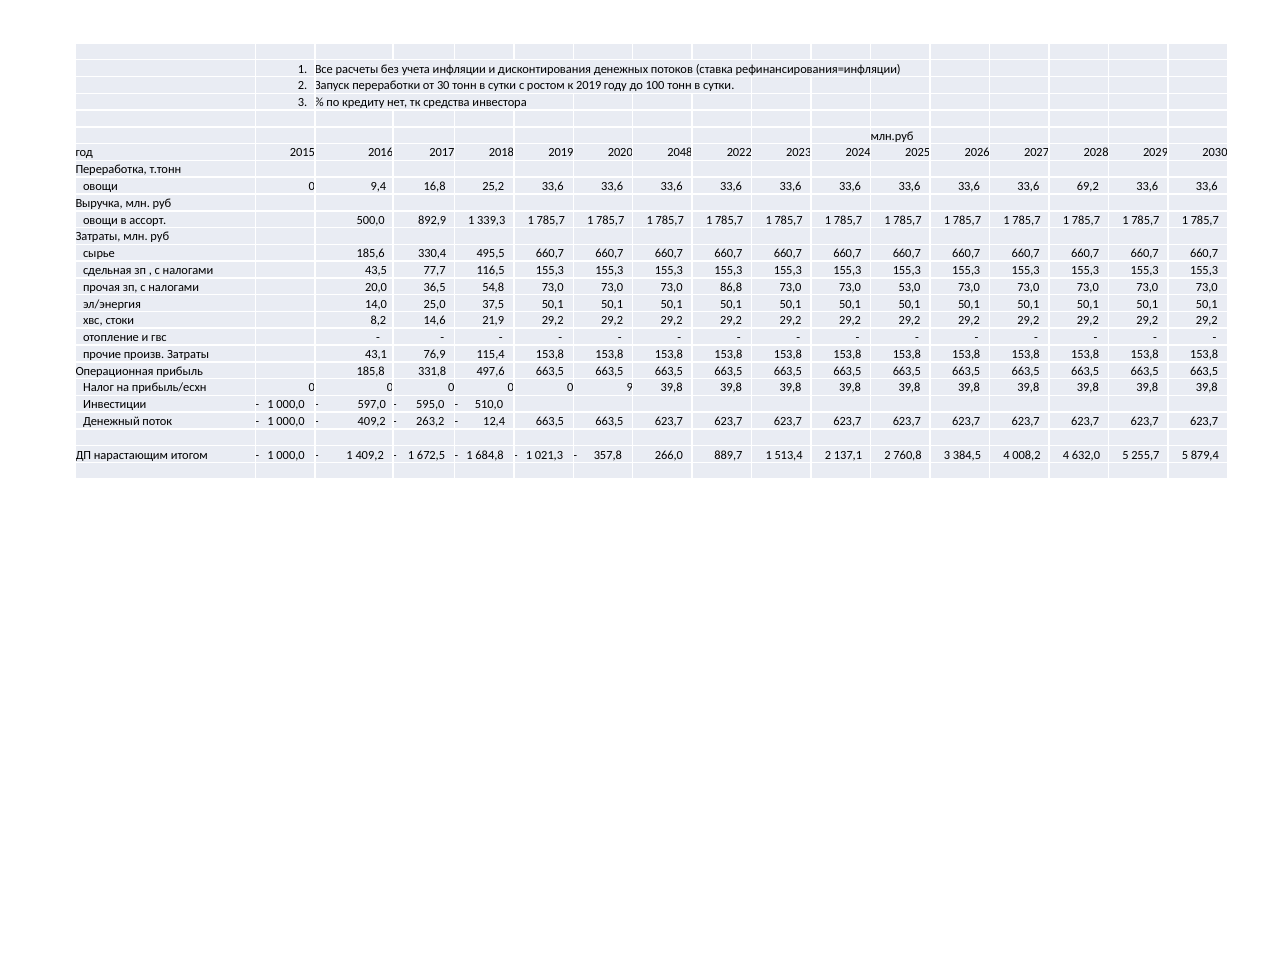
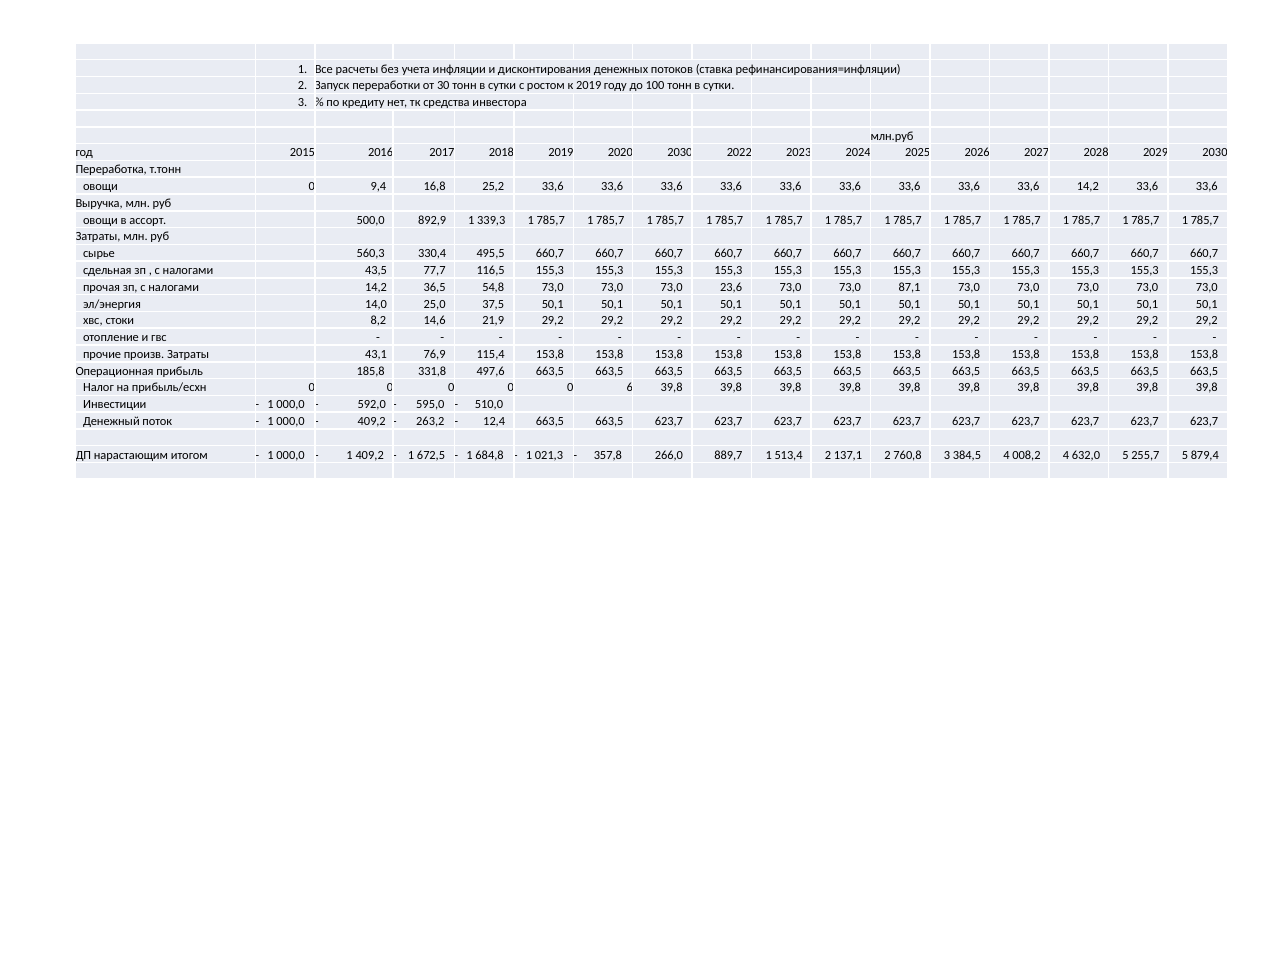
2020 2048: 2048 -> 2030 (680, 153)
33,6 69,2: 69,2 -> 14,2 (1088, 186)
185,6: 185,6 -> 560,3 (371, 254)
налогами 20,0: 20,0 -> 14,2 (376, 287)
86,8: 86,8 -> 23,6 (731, 287)
53,0: 53,0 -> 87,1 (910, 287)
9: 9 -> 6 (630, 388)
597,0: 597,0 -> 592,0 (372, 405)
